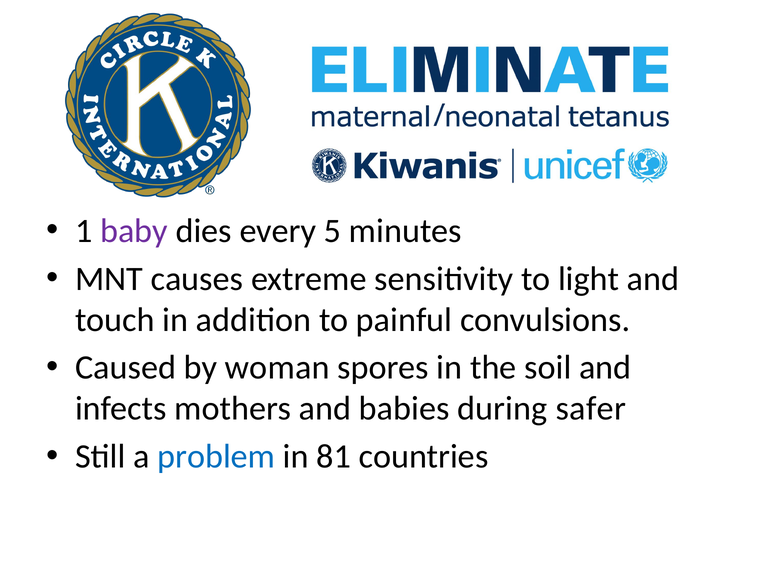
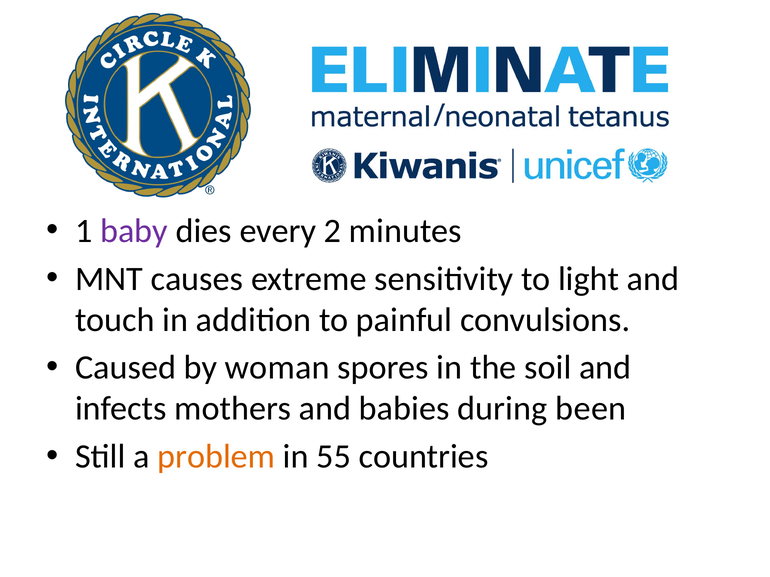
5: 5 -> 2 (333, 231)
safer: safer -> been (591, 409)
problem colour: blue -> orange (216, 457)
81: 81 -> 55 (334, 457)
